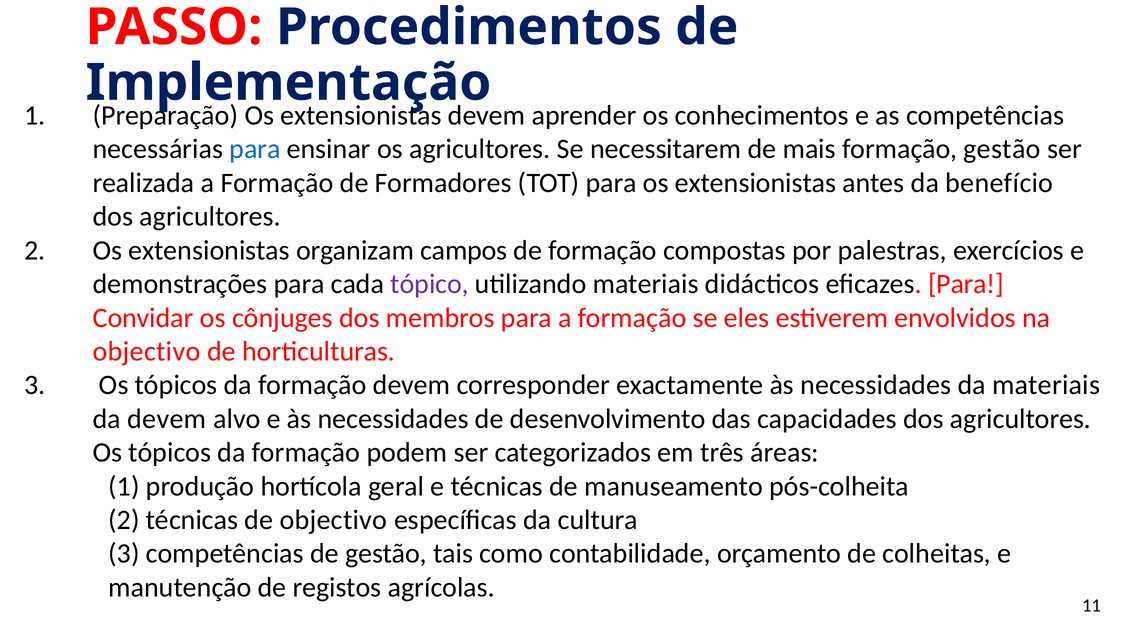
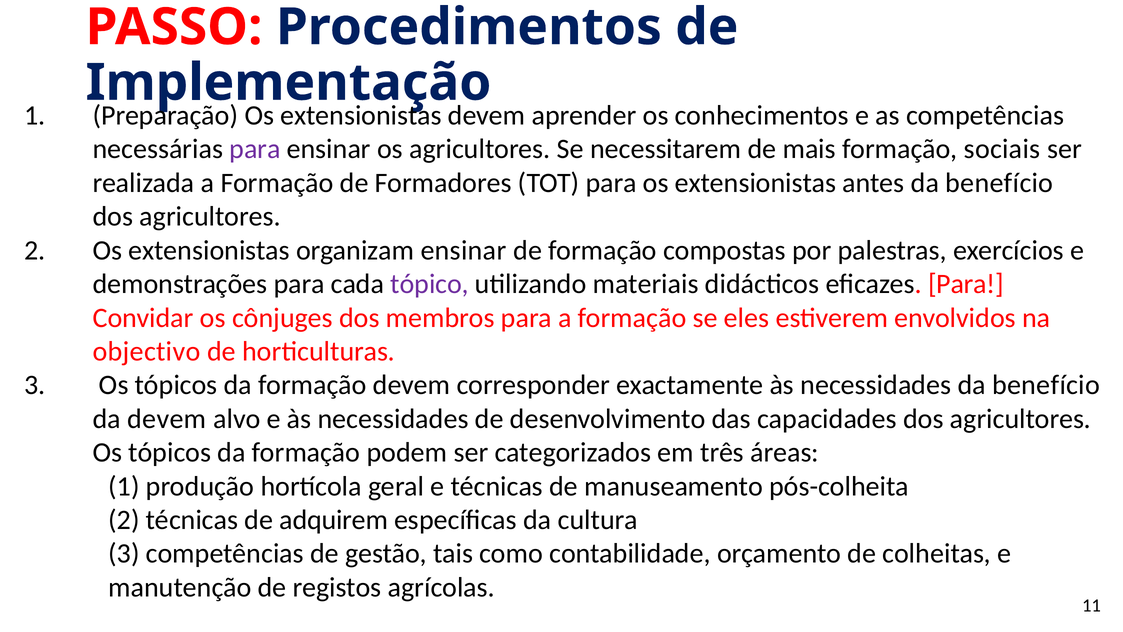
para colour: blue -> purple (255, 149)
formação gestão: gestão -> sociais (1002, 149)
organizam campos: campos -> ensinar (464, 250)
necessidades da materiais: materiais -> benefício (1046, 385)
de objectivo: objectivo -> adquirem (334, 520)
